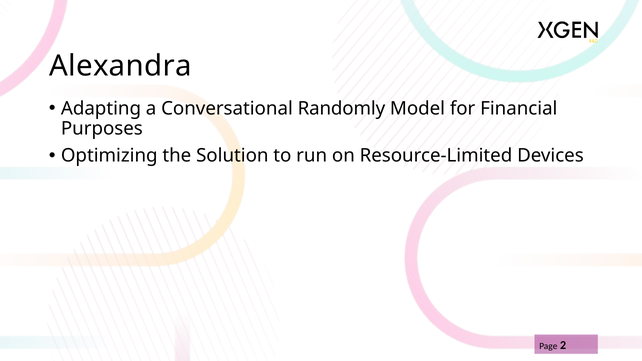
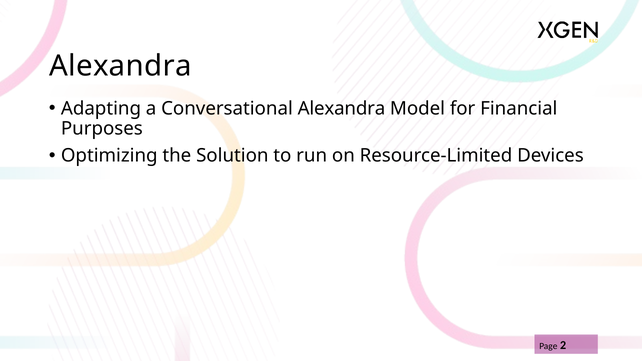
Conversational Randomly: Randomly -> Alexandra (341, 109)
